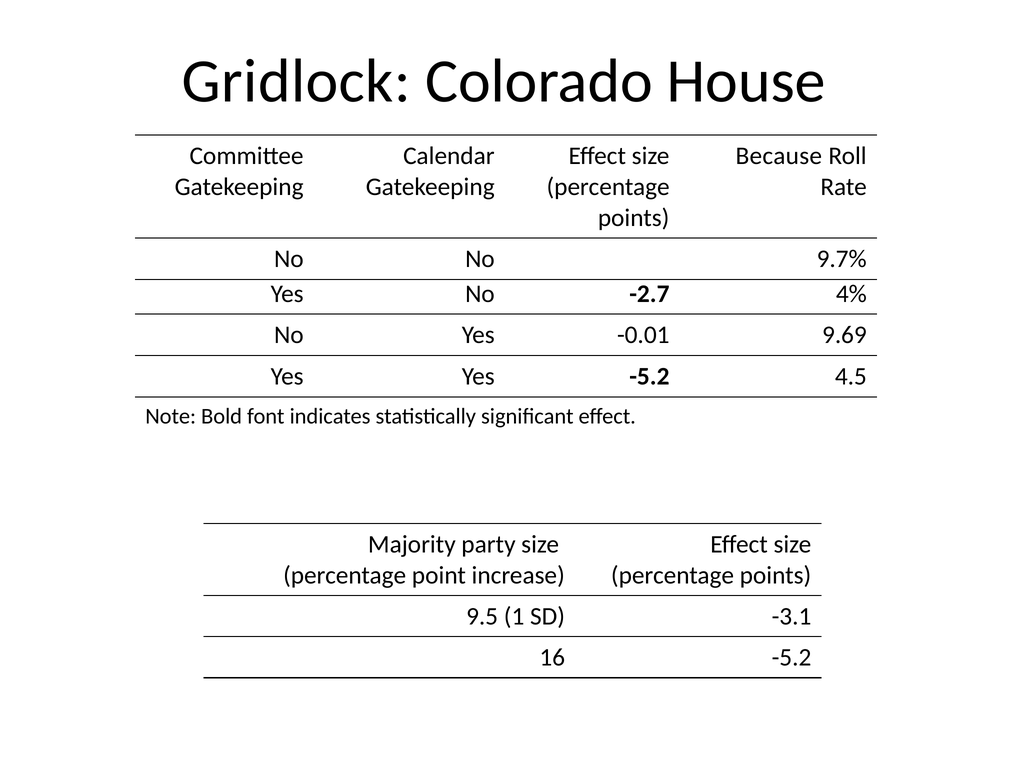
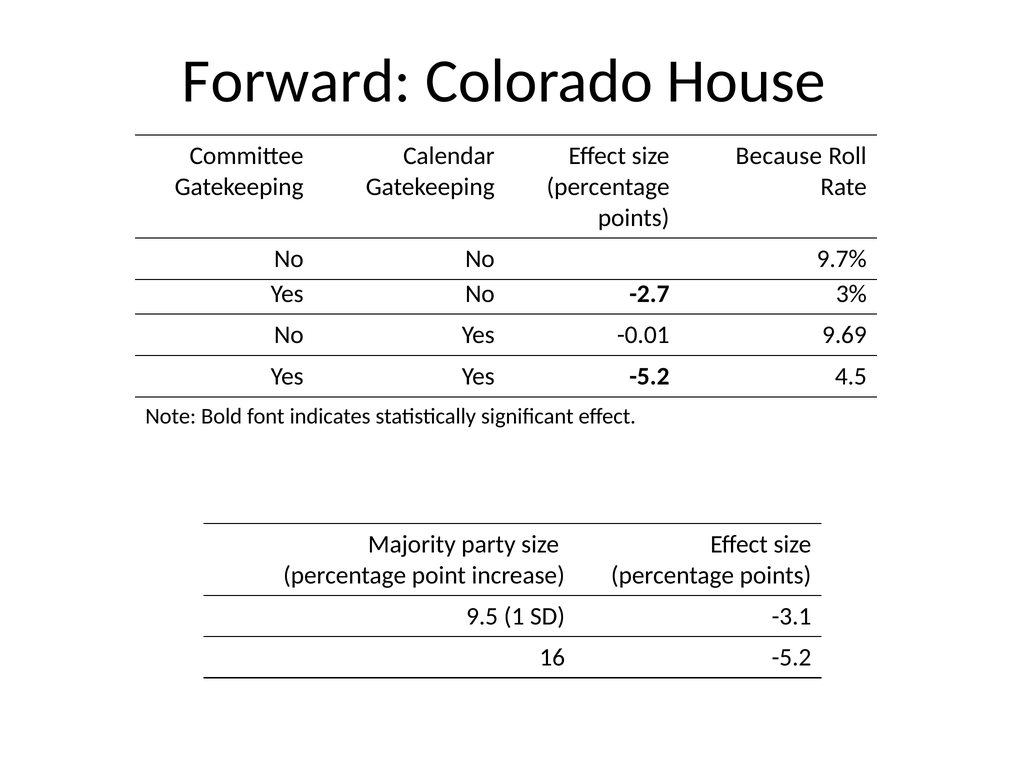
Gridlock: Gridlock -> Forward (296, 81)
4%: 4% -> 3% (851, 294)
